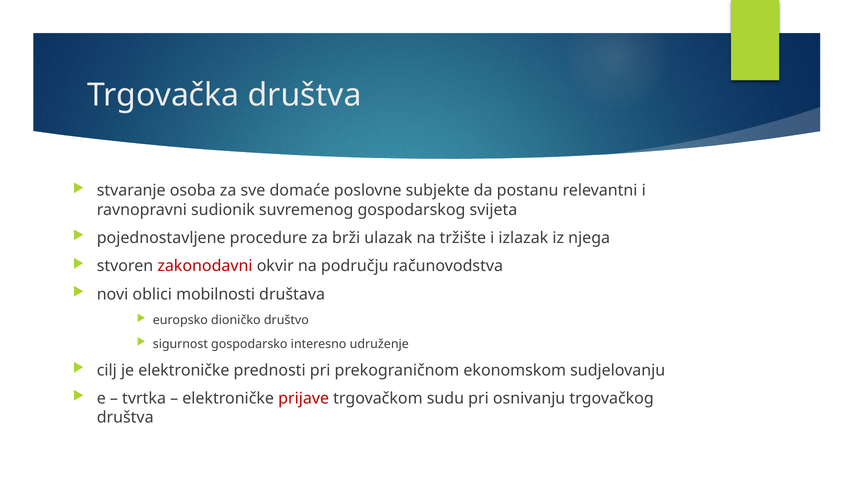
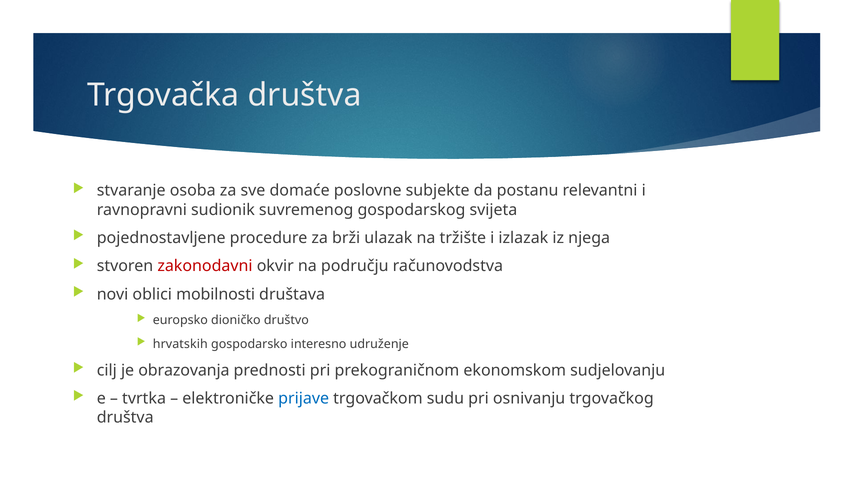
sigurnost: sigurnost -> hrvatskih (180, 344)
je elektroničke: elektroničke -> obrazovanja (184, 370)
prijave colour: red -> blue (304, 398)
